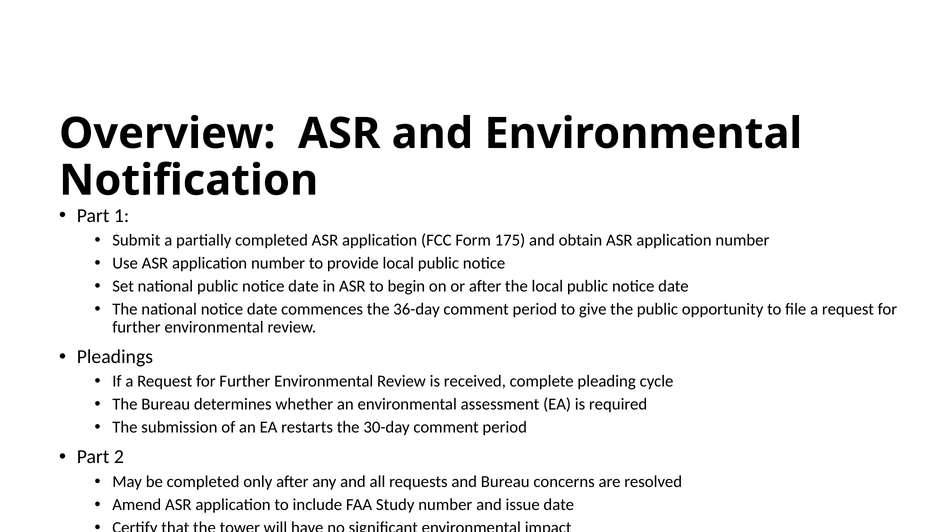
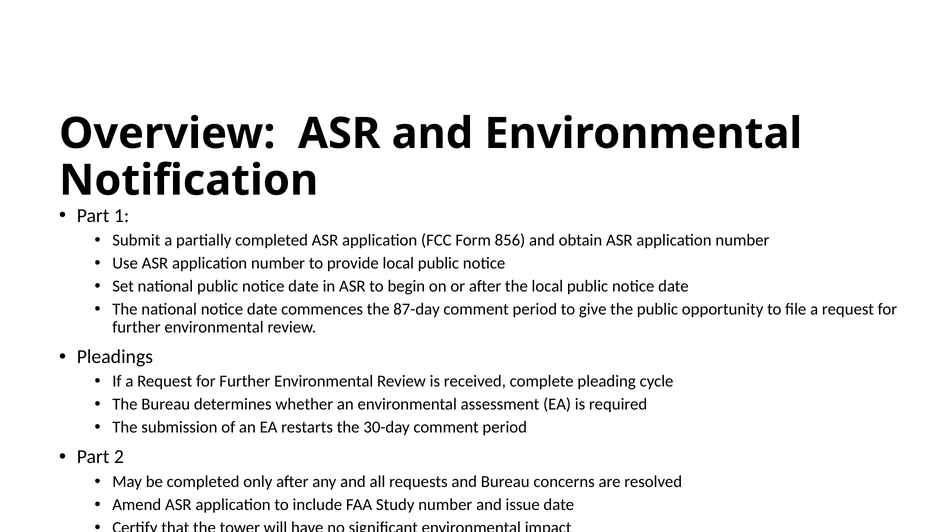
175: 175 -> 856 (510, 240)
36-day: 36-day -> 87-day (417, 309)
